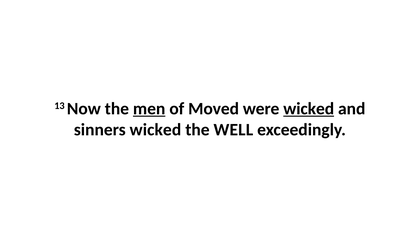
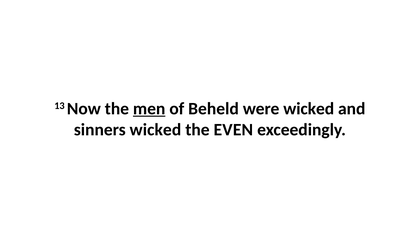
Moved: Moved -> Beheld (214, 109)
wicked underline: present -> none (309, 109)
WELL: WELL -> EVEN (233, 130)
